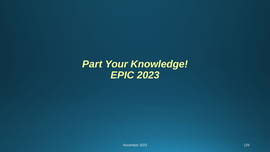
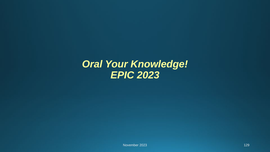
Part: Part -> Oral (92, 64)
